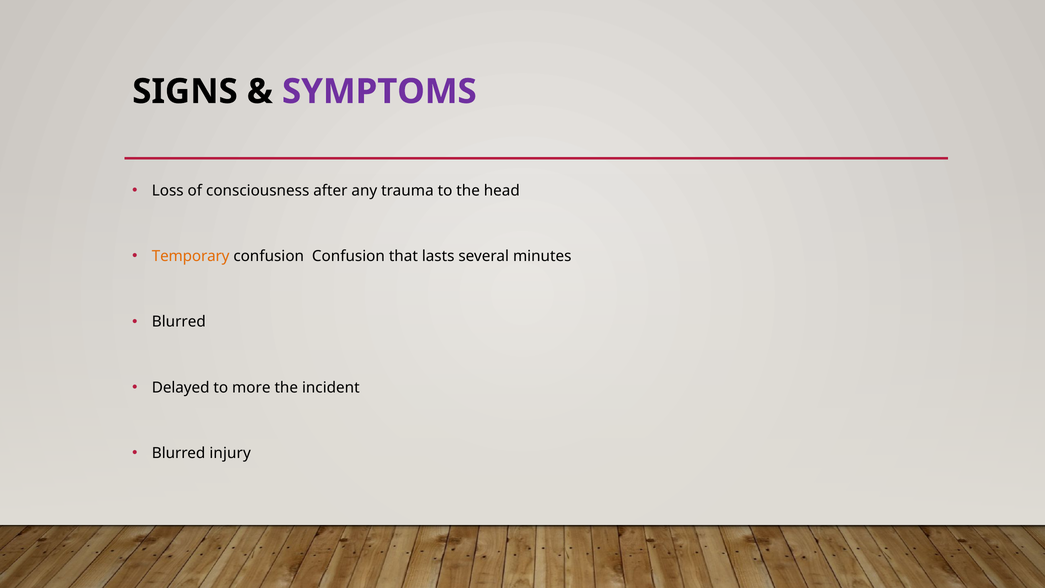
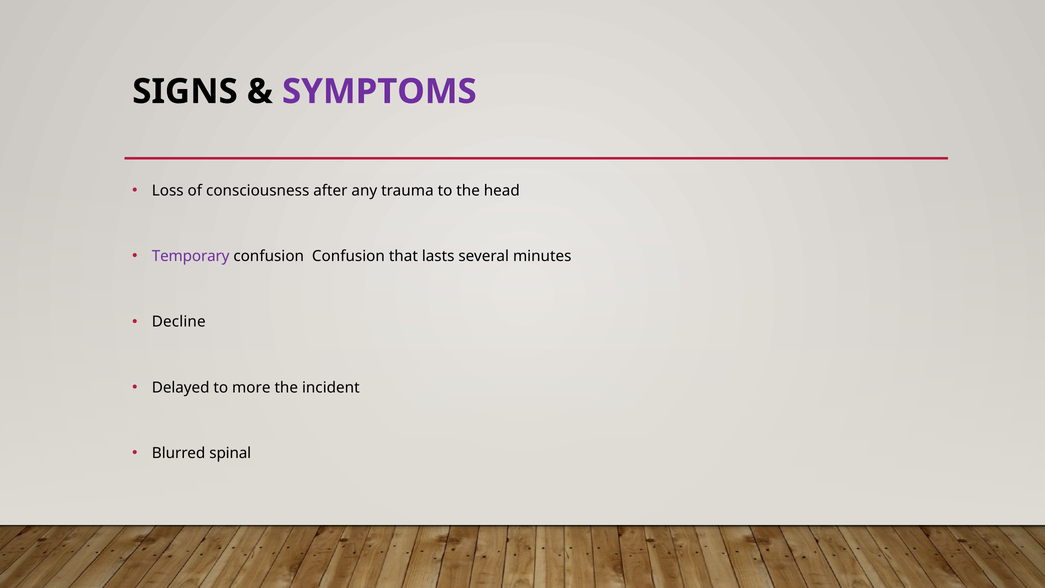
Temporary colour: orange -> purple (191, 256)
Blurred: Blurred -> Decline (179, 322)
injury: injury -> spinal (230, 453)
